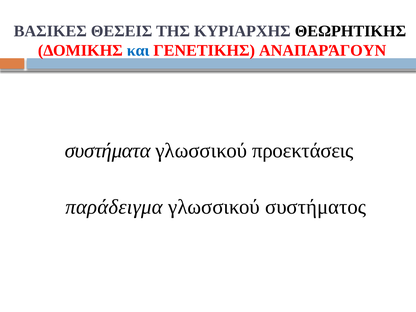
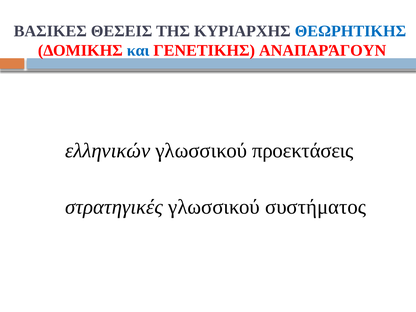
ΘΕΩΡΗΤΙΚΗΣ colour: black -> blue (350, 31)
συστήματα: συστήματα -> ελληνικών (108, 151)
παράδειγμα: παράδειγμα -> στρατηγικές (114, 207)
